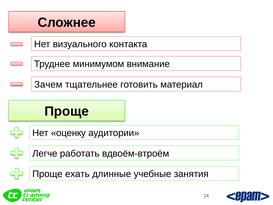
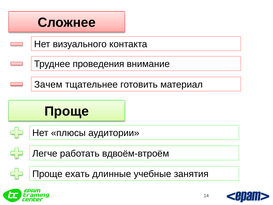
минимумом: минимумом -> проведения (98, 64)
оценку: оценку -> плюсы (68, 133)
